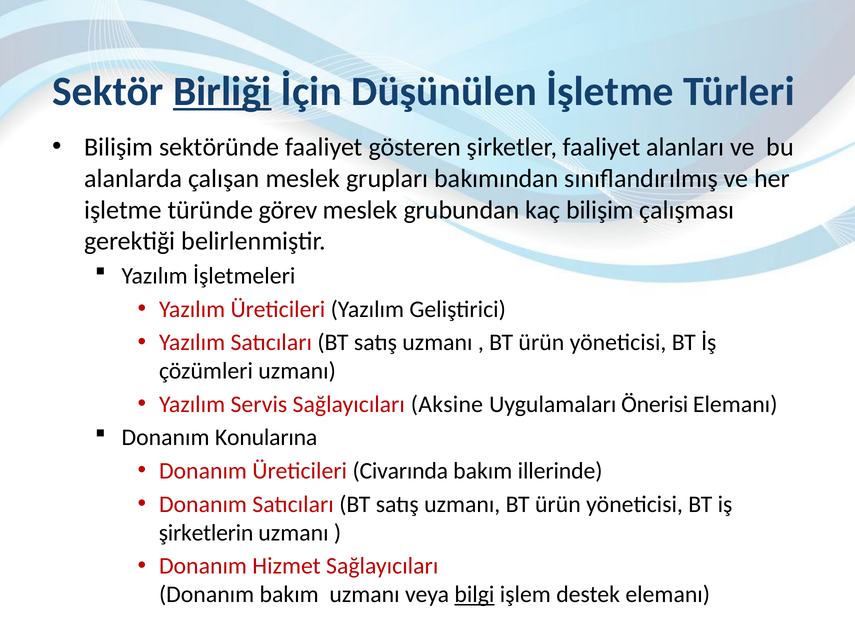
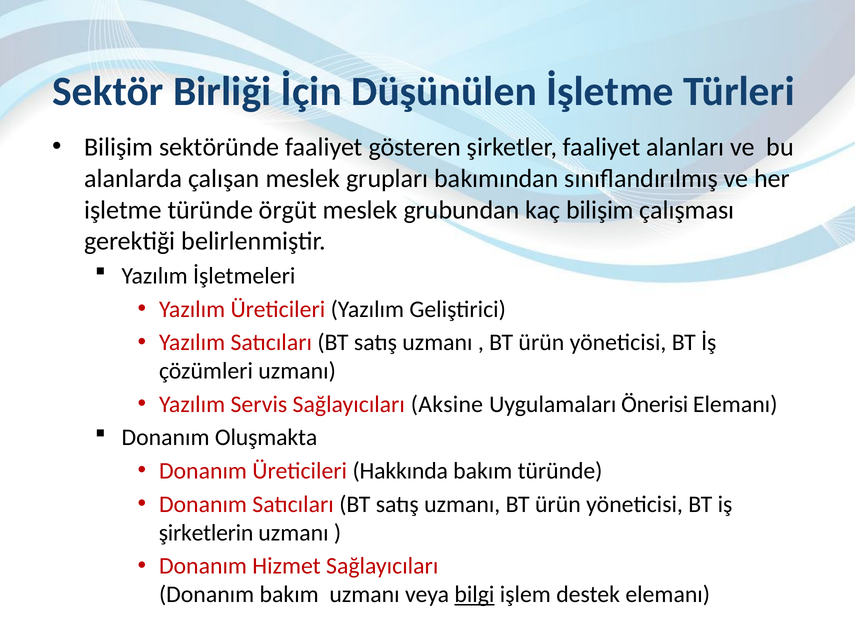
Birliği underline: present -> none (222, 91)
görev: görev -> örgüt (288, 210)
Konularına: Konularına -> Oluşmakta (266, 437)
Civarında: Civarında -> Hakkında (400, 470)
bakım illerinde: illerinde -> türünde (560, 470)
